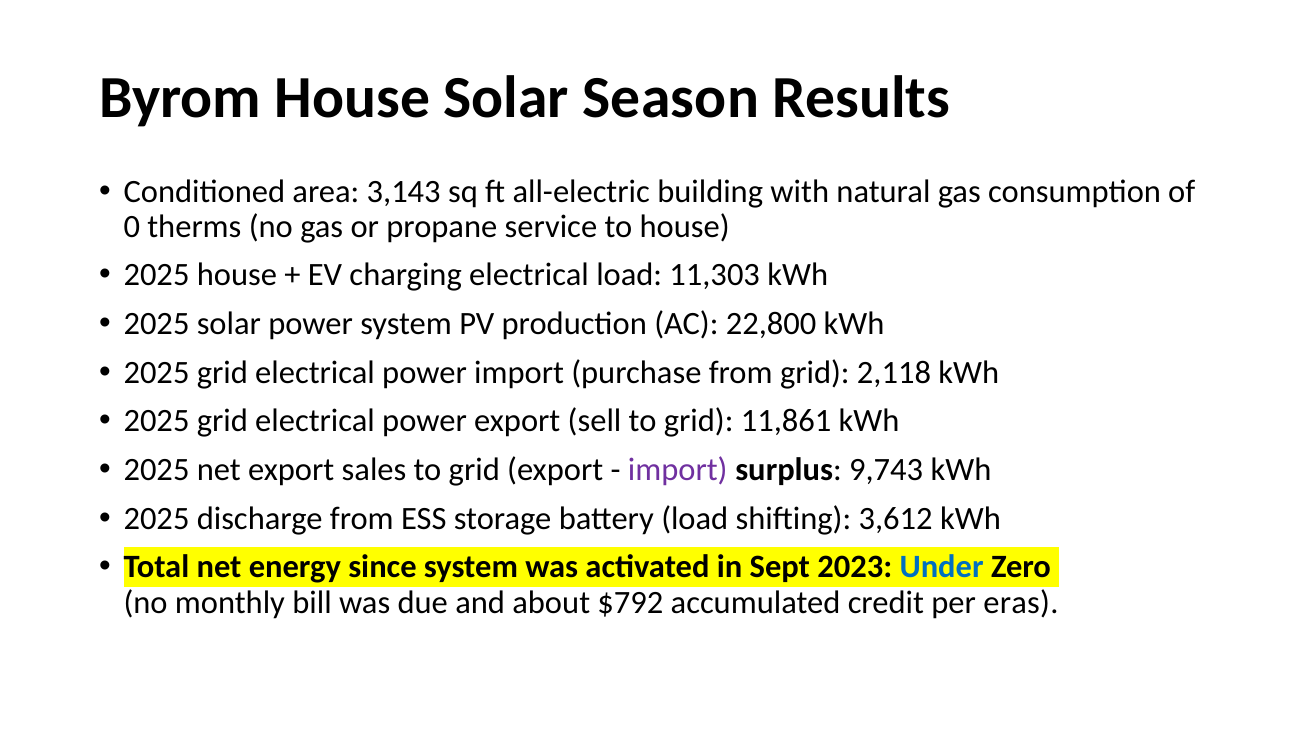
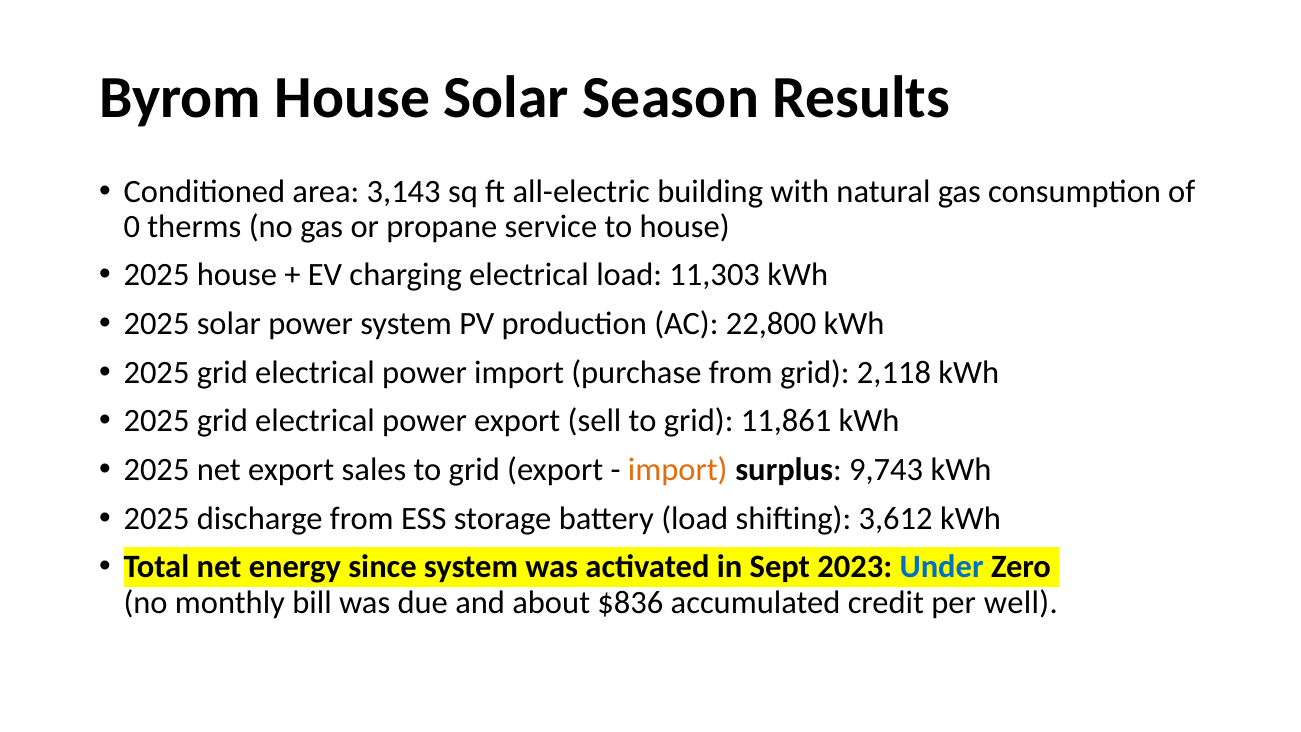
import colour: purple -> orange (678, 470)
$792: $792 -> $836 (630, 602)
eras: eras -> well (1021, 602)
